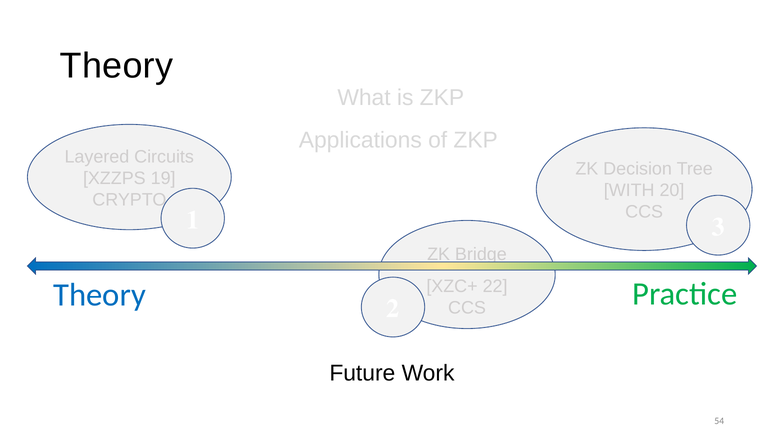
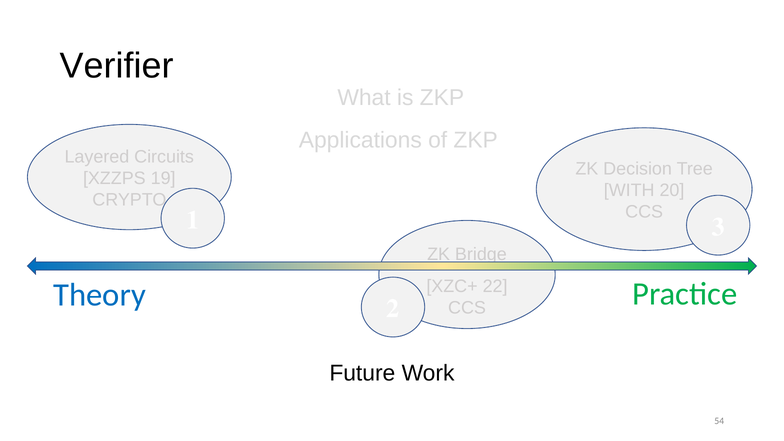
Theory: Theory -> Verifier (117, 66)
